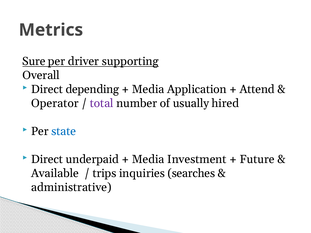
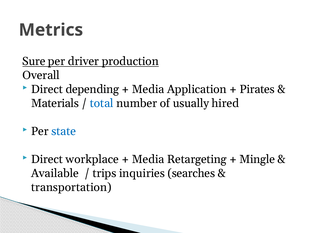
supporting: supporting -> production (130, 61)
Attend: Attend -> Pirates (257, 89)
Operator: Operator -> Materials (55, 103)
total colour: purple -> blue (102, 103)
underpaid: underpaid -> workplace (92, 159)
Investment: Investment -> Retargeting (197, 159)
Future: Future -> Mingle (257, 159)
administrative: administrative -> transportation (71, 187)
